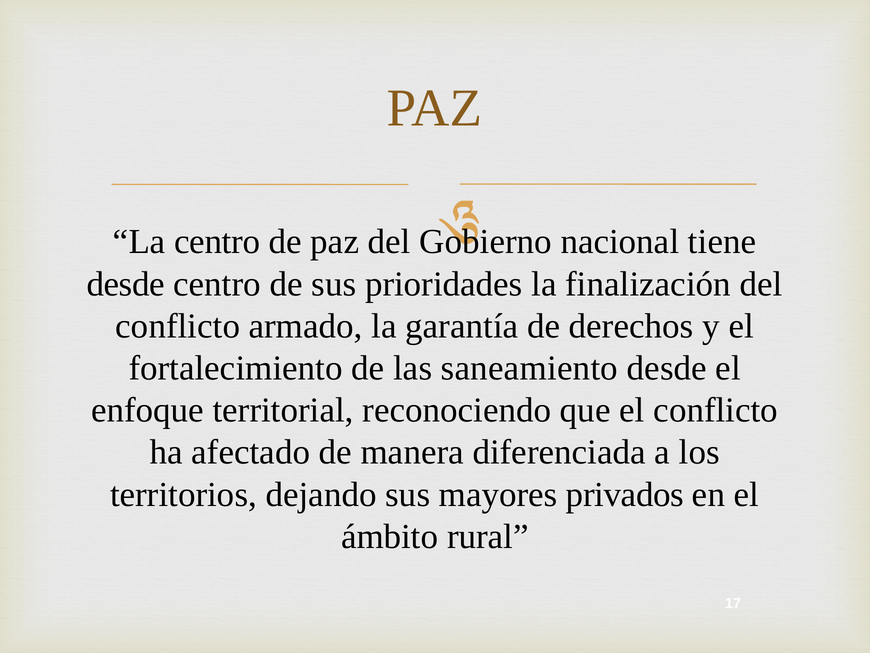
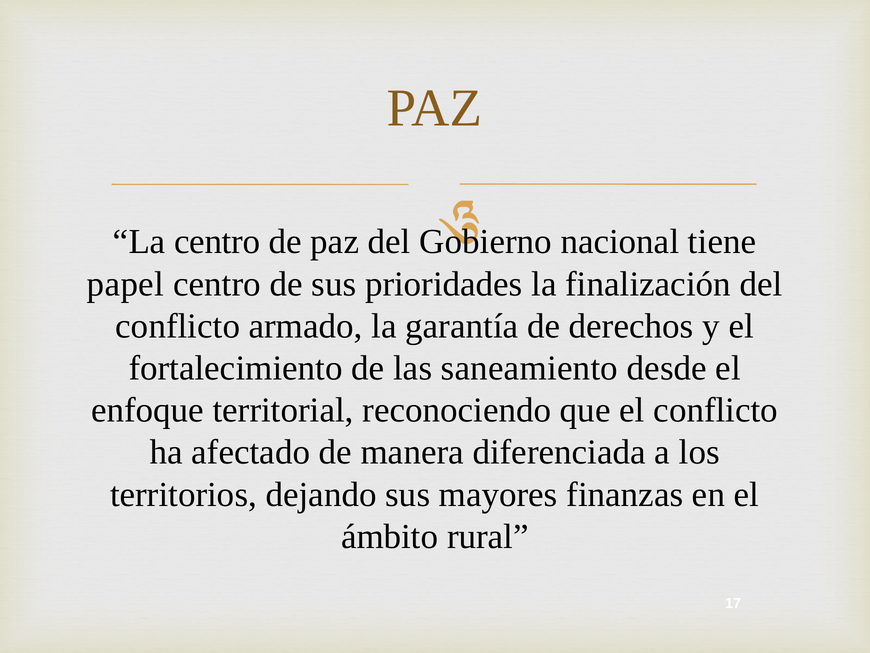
desde: desde -> papel (125, 284)
privados: privados -> finanzas (625, 494)
